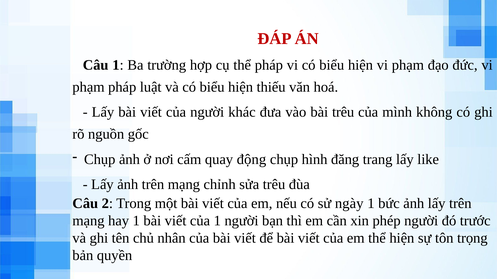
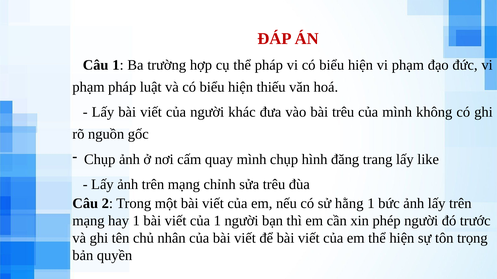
quay động: động -> mình (252, 160)
ngày: ngày -> hằng (349, 204)
